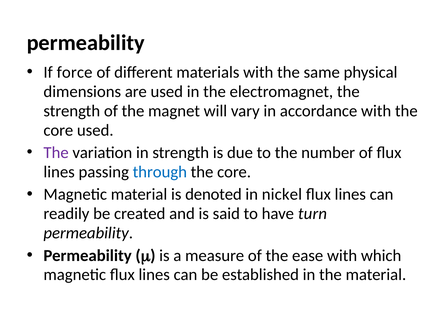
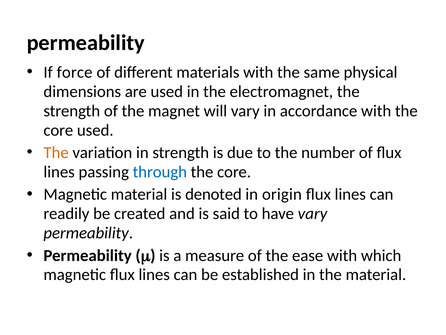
The colour: purple -> orange (56, 152)
nickel: nickel -> origin (282, 194)
have turn: turn -> vary (313, 213)
